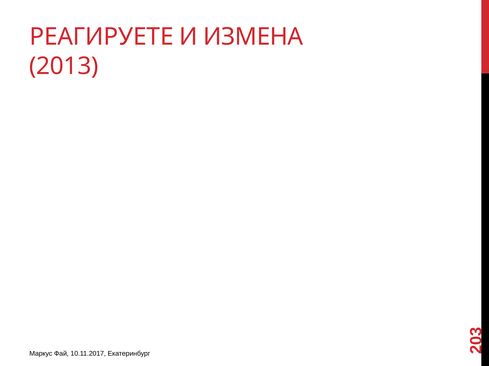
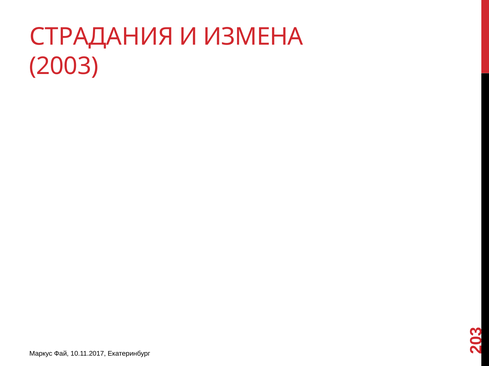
РЕАГИРУЕТЕ: РЕАГИРУЕТЕ -> СТРАДАНИЯ (102, 37)
2013: 2013 -> 2003 (64, 66)
